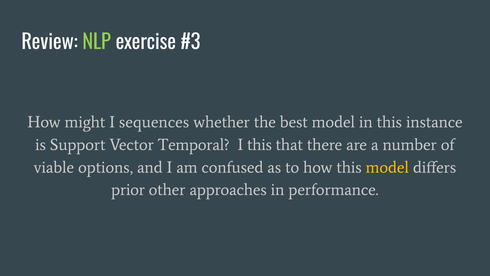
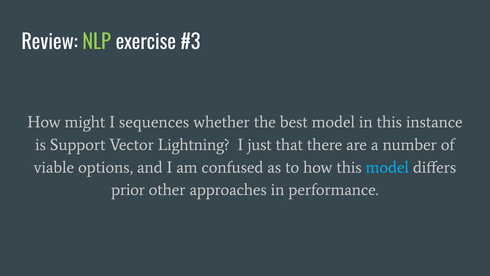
Temporal: Temporal -> Lightning (194, 145)
I this: this -> just (260, 145)
model colour: yellow -> light blue (387, 167)
